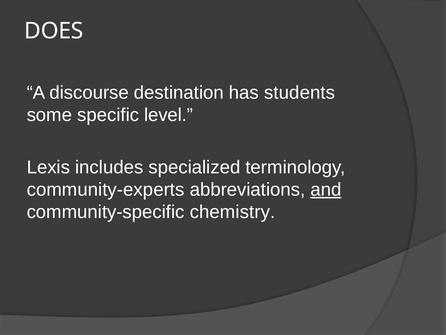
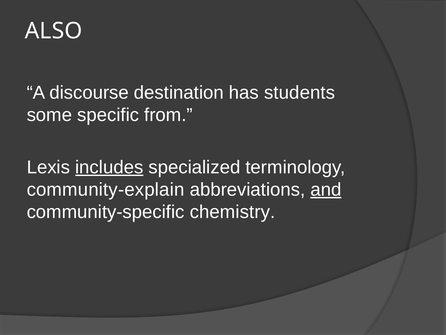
DOES: DOES -> ALSO (54, 31)
level: level -> from (169, 115)
includes underline: none -> present (109, 167)
community-experts: community-experts -> community-explain (106, 189)
